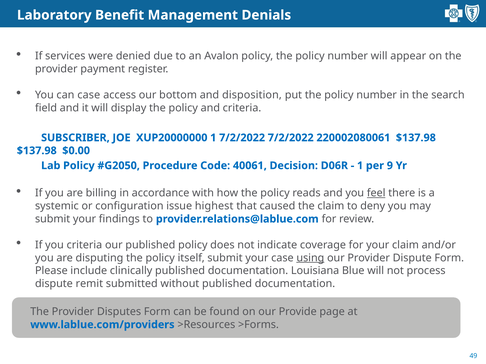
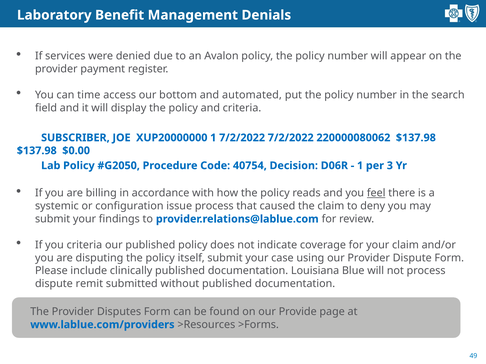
can case: case -> time (89, 95)
disposition: disposition -> automated (252, 95)
220002080061: 220002080061 -> 220000080062 (353, 138)
40061: 40061 -> 40754 (250, 166)
9: 9 -> 3 (390, 166)
issue highest: highest -> process (214, 206)
using underline: present -> none (310, 258)
